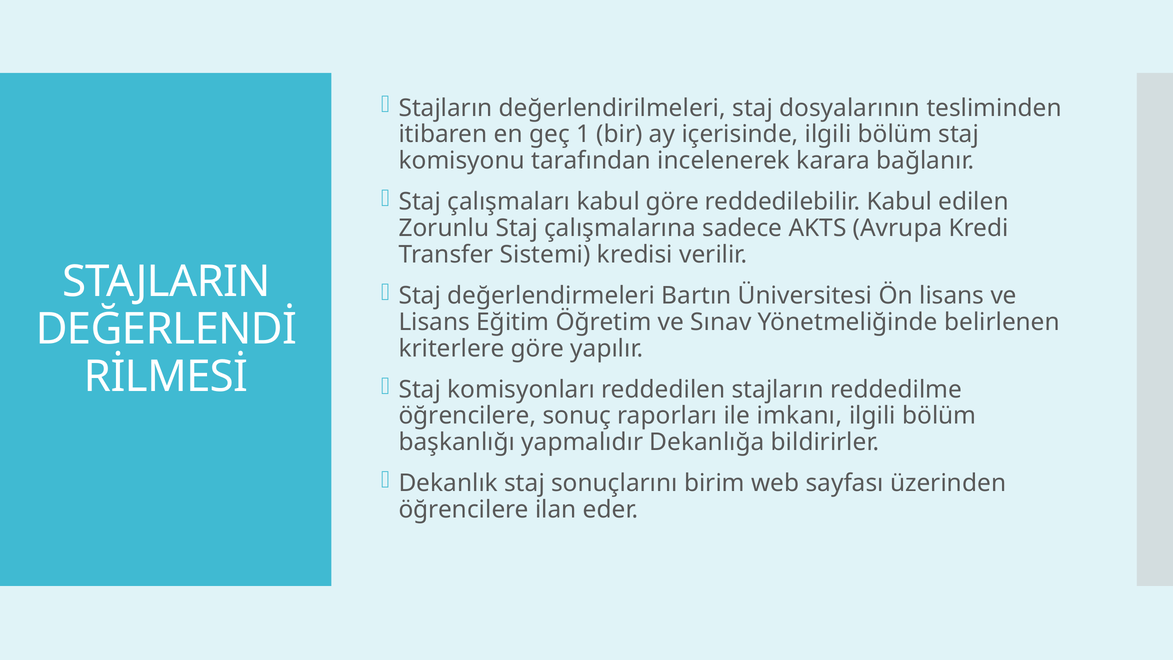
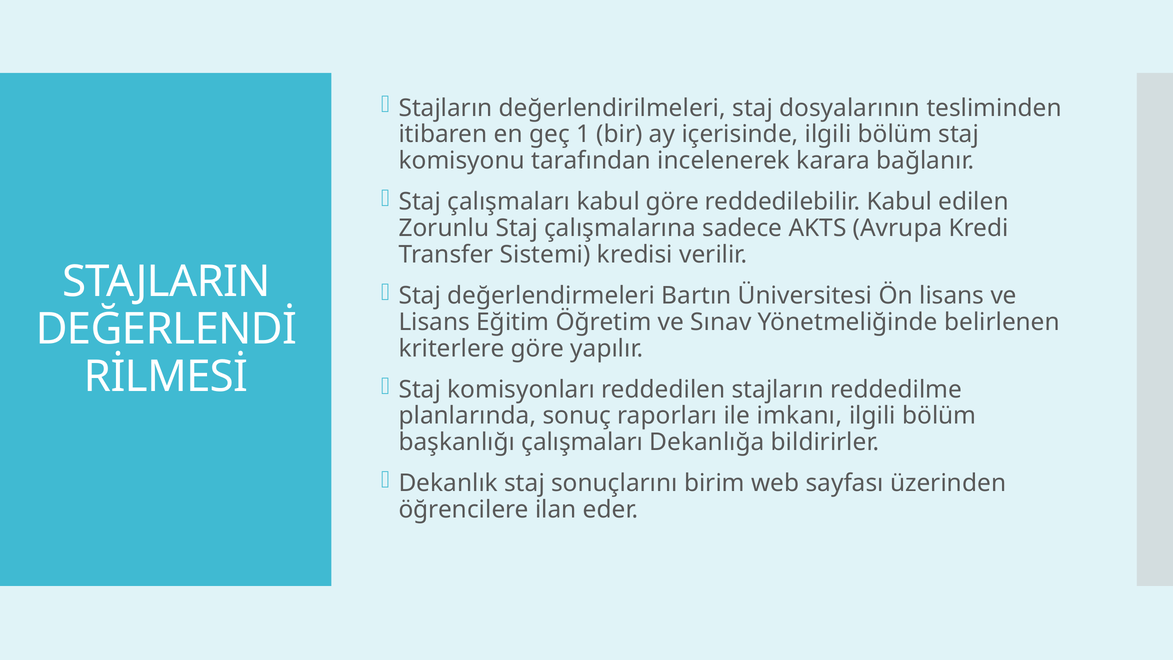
öğrencilere: öğrencilere -> planlarında (467, 416)
başkanlığı yapmalıdır: yapmalıdır -> çalışmaları (582, 442)
